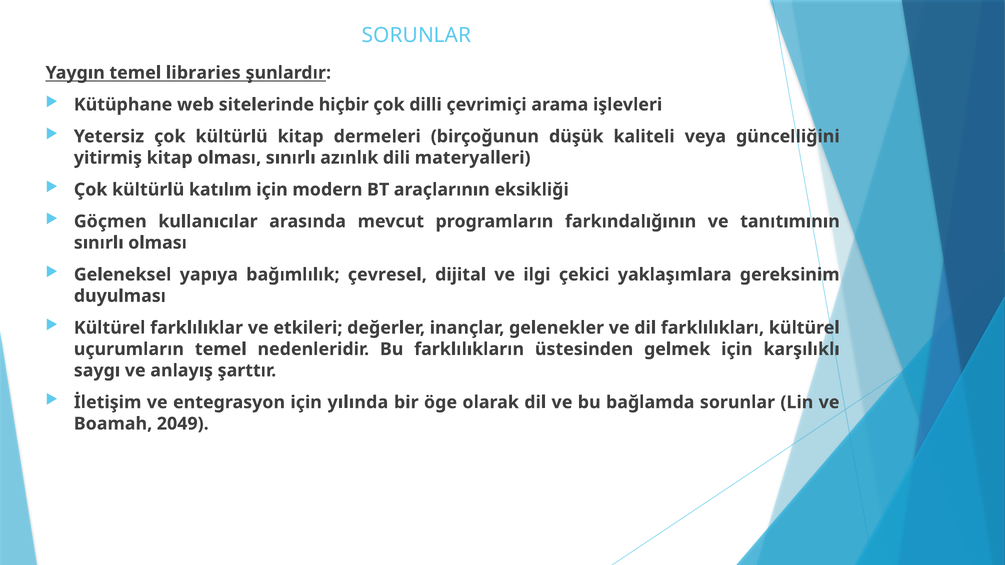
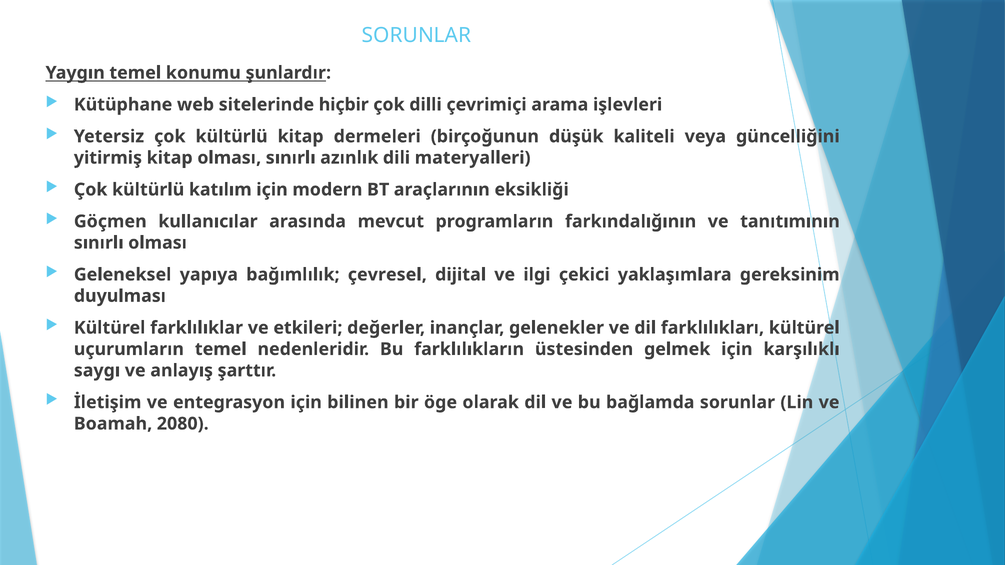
libraries: libraries -> konumu (203, 73)
yılında: yılında -> bilinen (358, 403)
2049: 2049 -> 2080 (183, 424)
